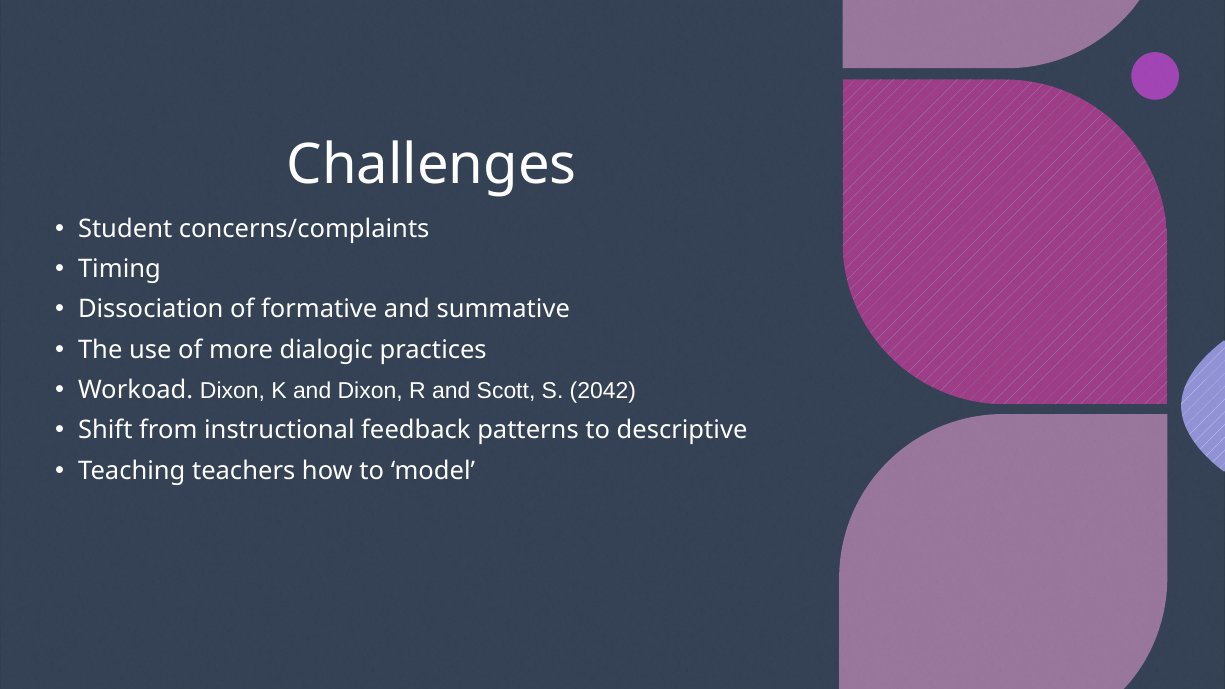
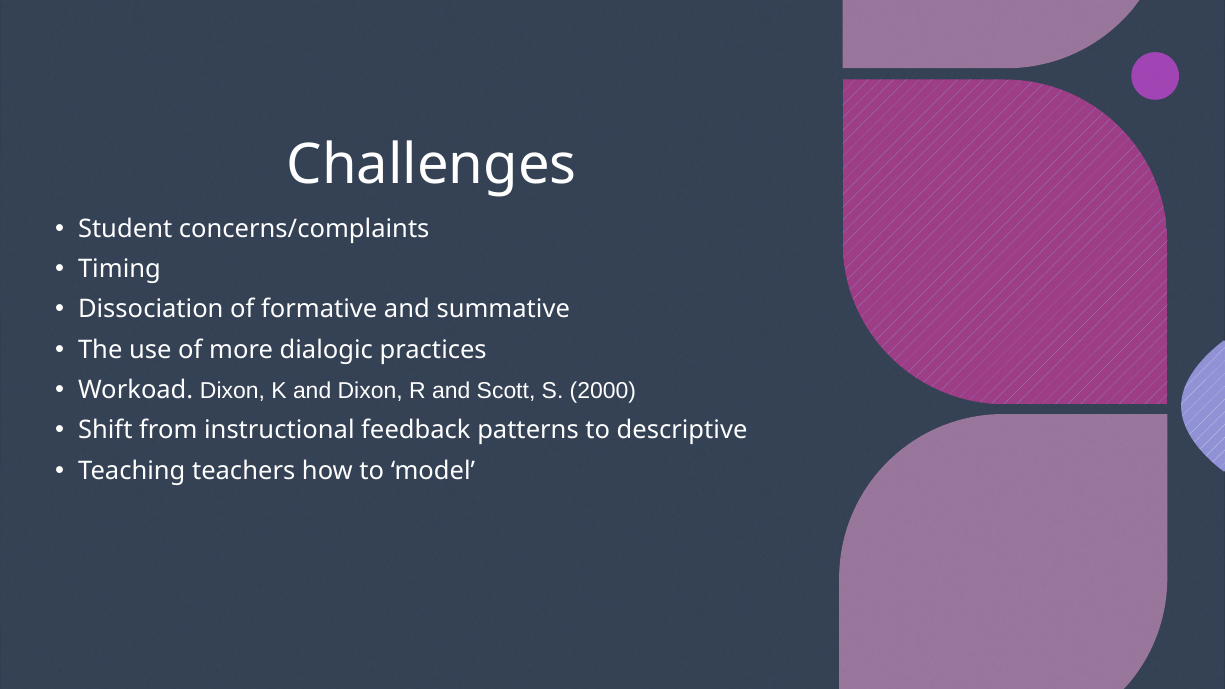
2042: 2042 -> 2000 (603, 391)
